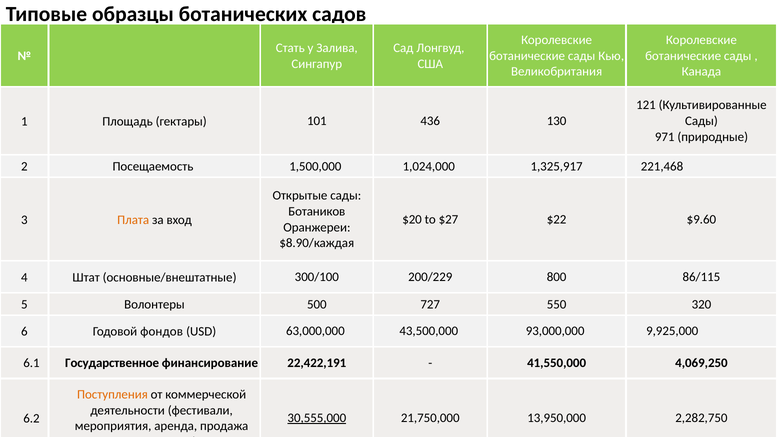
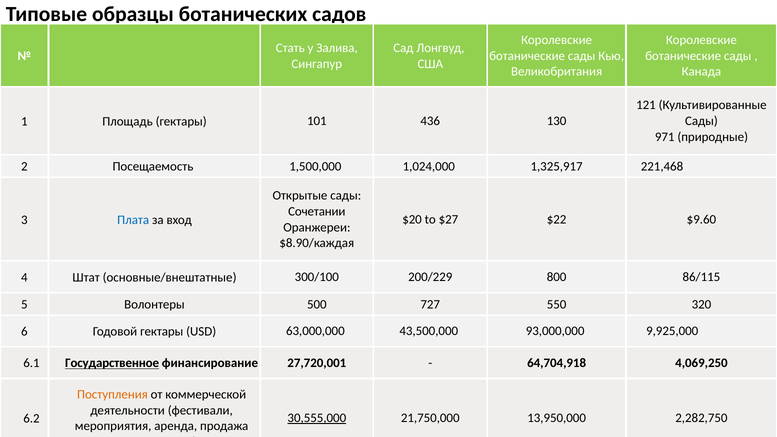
Ботаников: Ботаников -> Сочетании (317, 211)
Плата colour: orange -> blue (133, 220)
Годовой фондов: фондов -> гектары (162, 332)
Государственное underline: none -> present (112, 363)
22,422,191: 22,422,191 -> 27,720,001 (317, 363)
41,550,000: 41,550,000 -> 64,704,918 (557, 363)
